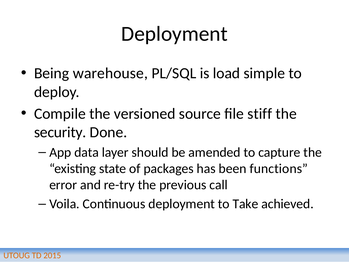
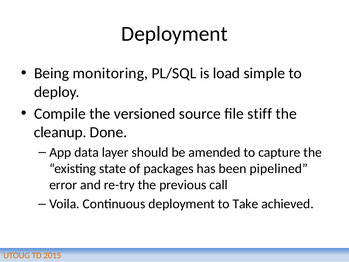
warehouse: warehouse -> monitoring (110, 73)
security: security -> cleanup (60, 132)
functions: functions -> pipelined (279, 169)
